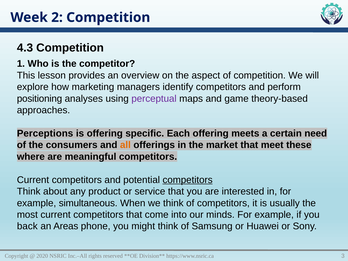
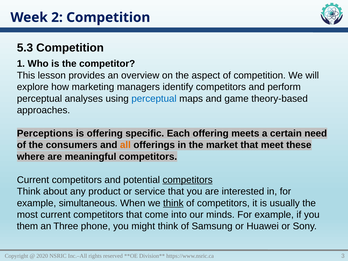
4.3: 4.3 -> 5.3 (25, 48)
positioning: positioning -> perceptual (39, 99)
perceptual colour: purple -> blue (154, 99)
think underline: none -> present (173, 203)
back: back -> them (27, 226)
Areas: Areas -> Three (66, 226)
